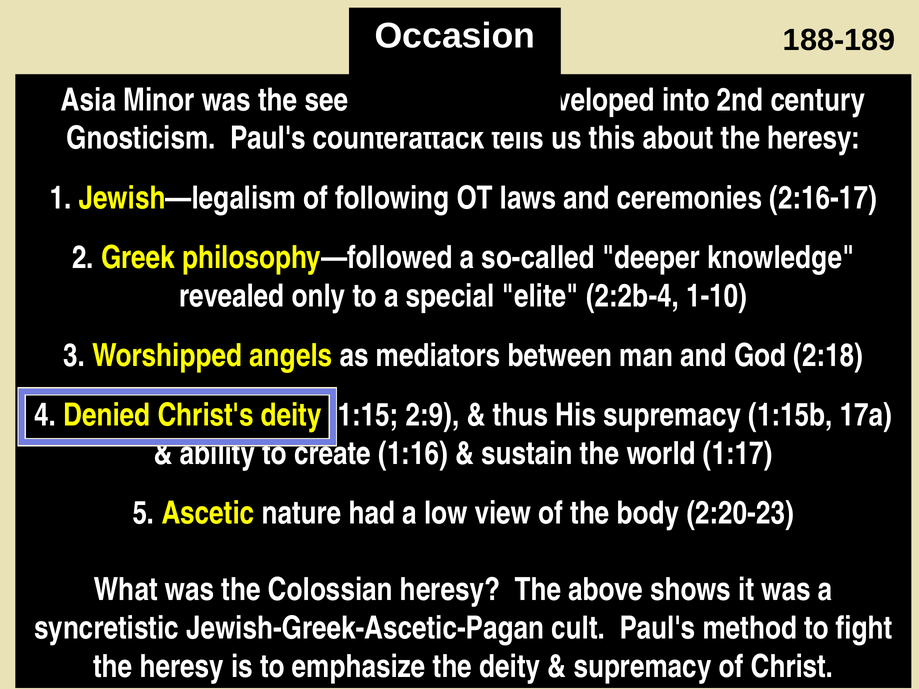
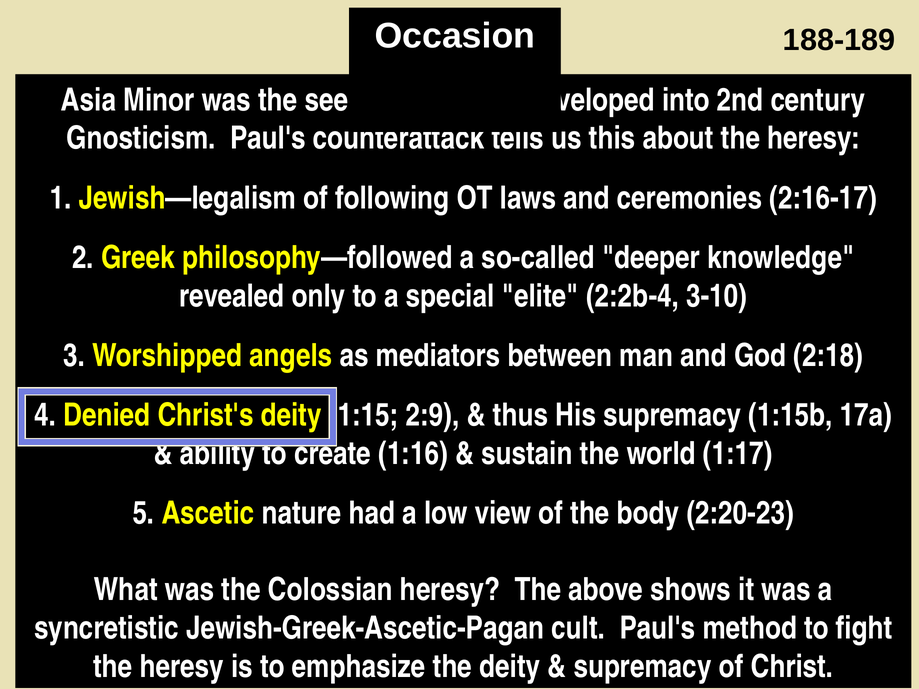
1-10: 1-10 -> 3-10 (717, 296)
